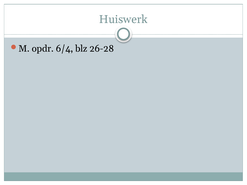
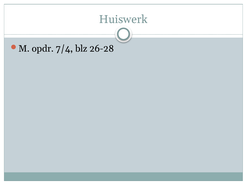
6/4: 6/4 -> 7/4 (64, 49)
